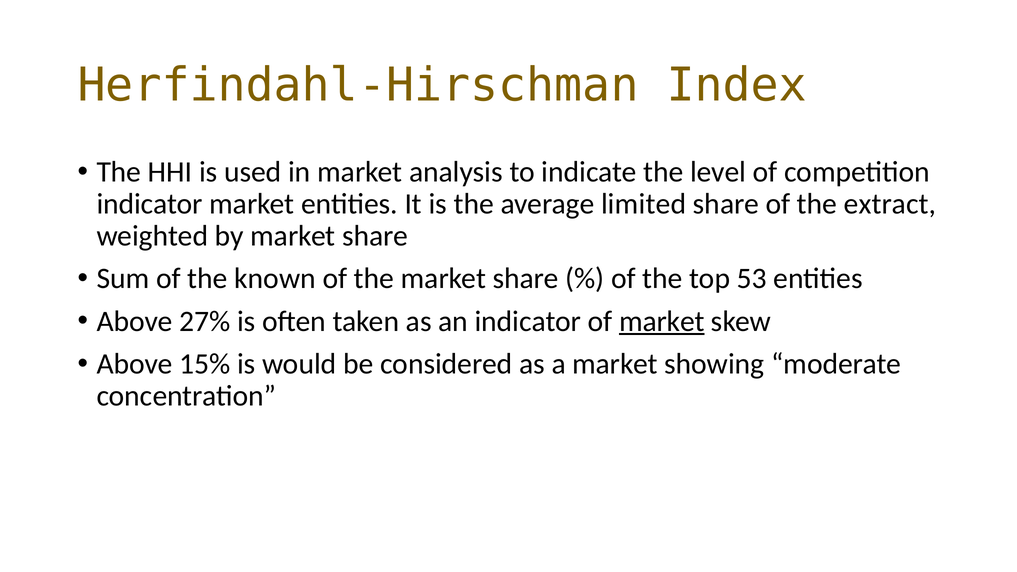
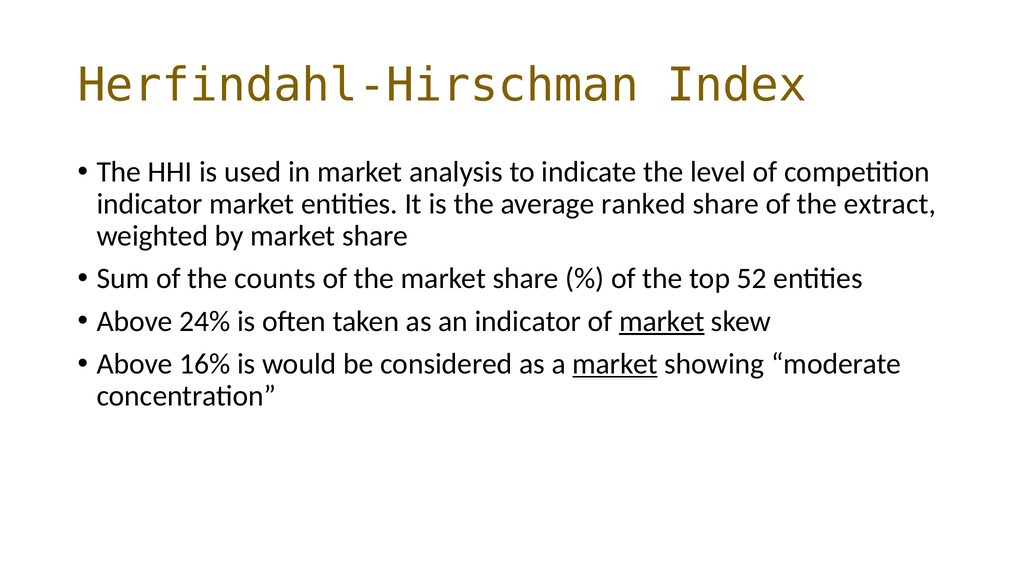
limited: limited -> ranked (644, 204)
known: known -> counts (275, 279)
53: 53 -> 52 (752, 279)
27%: 27% -> 24% (205, 321)
15%: 15% -> 16% (205, 364)
market underline: none -> present (615, 364)
